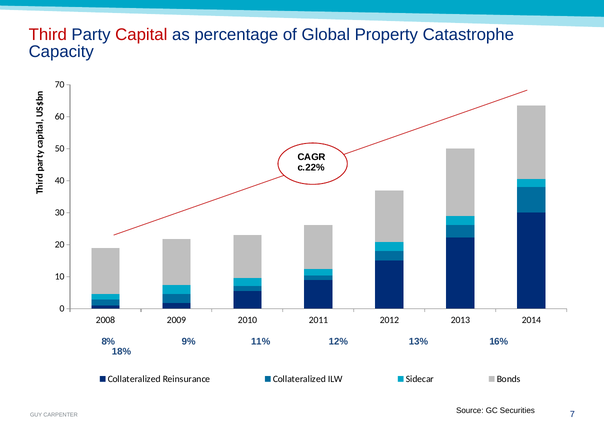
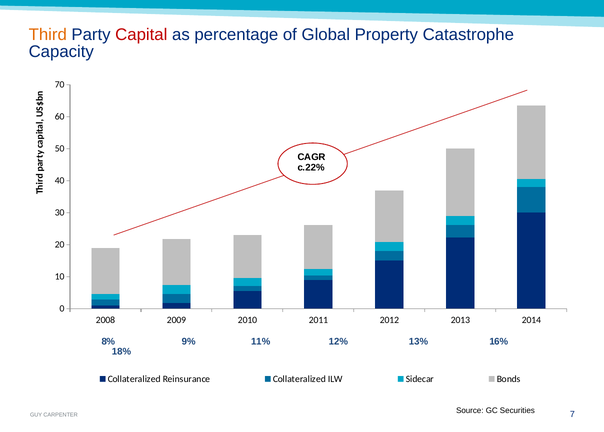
Third colour: red -> orange (48, 35)
